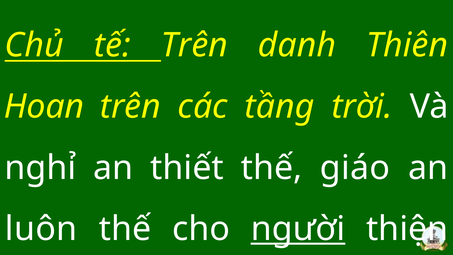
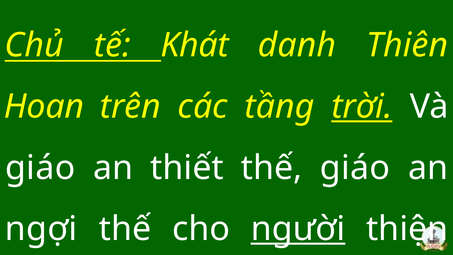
tế Trên: Trên -> Khát (195, 45)
trời underline: none -> present (362, 107)
nghỉ: nghỉ -> giáo (40, 168)
luôn: luôn -> ngợi (41, 229)
